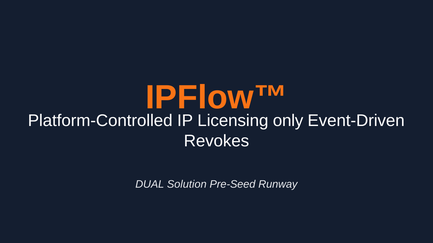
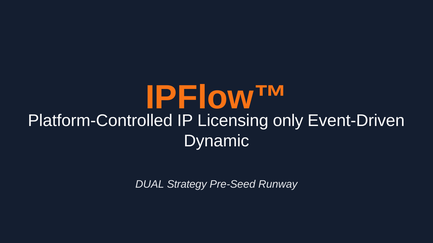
Revokes: Revokes -> Dynamic (216, 141)
Solution: Solution -> Strategy (187, 185)
